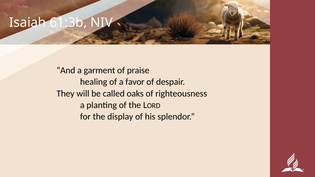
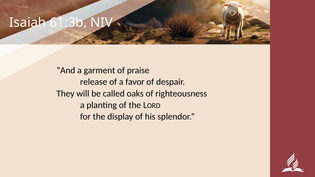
healing: healing -> release (94, 82)
